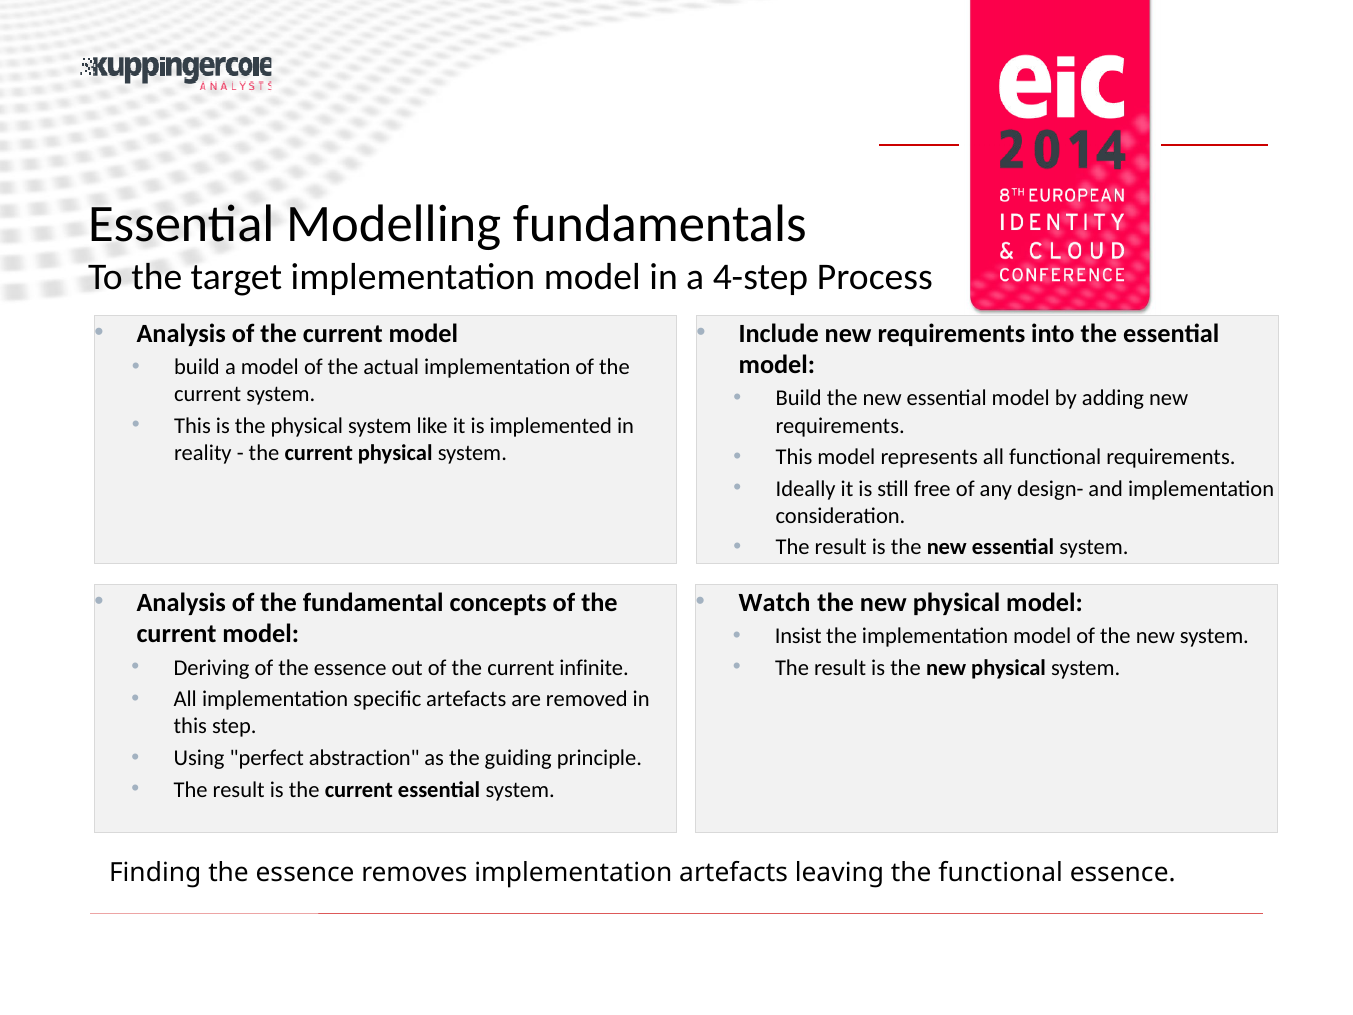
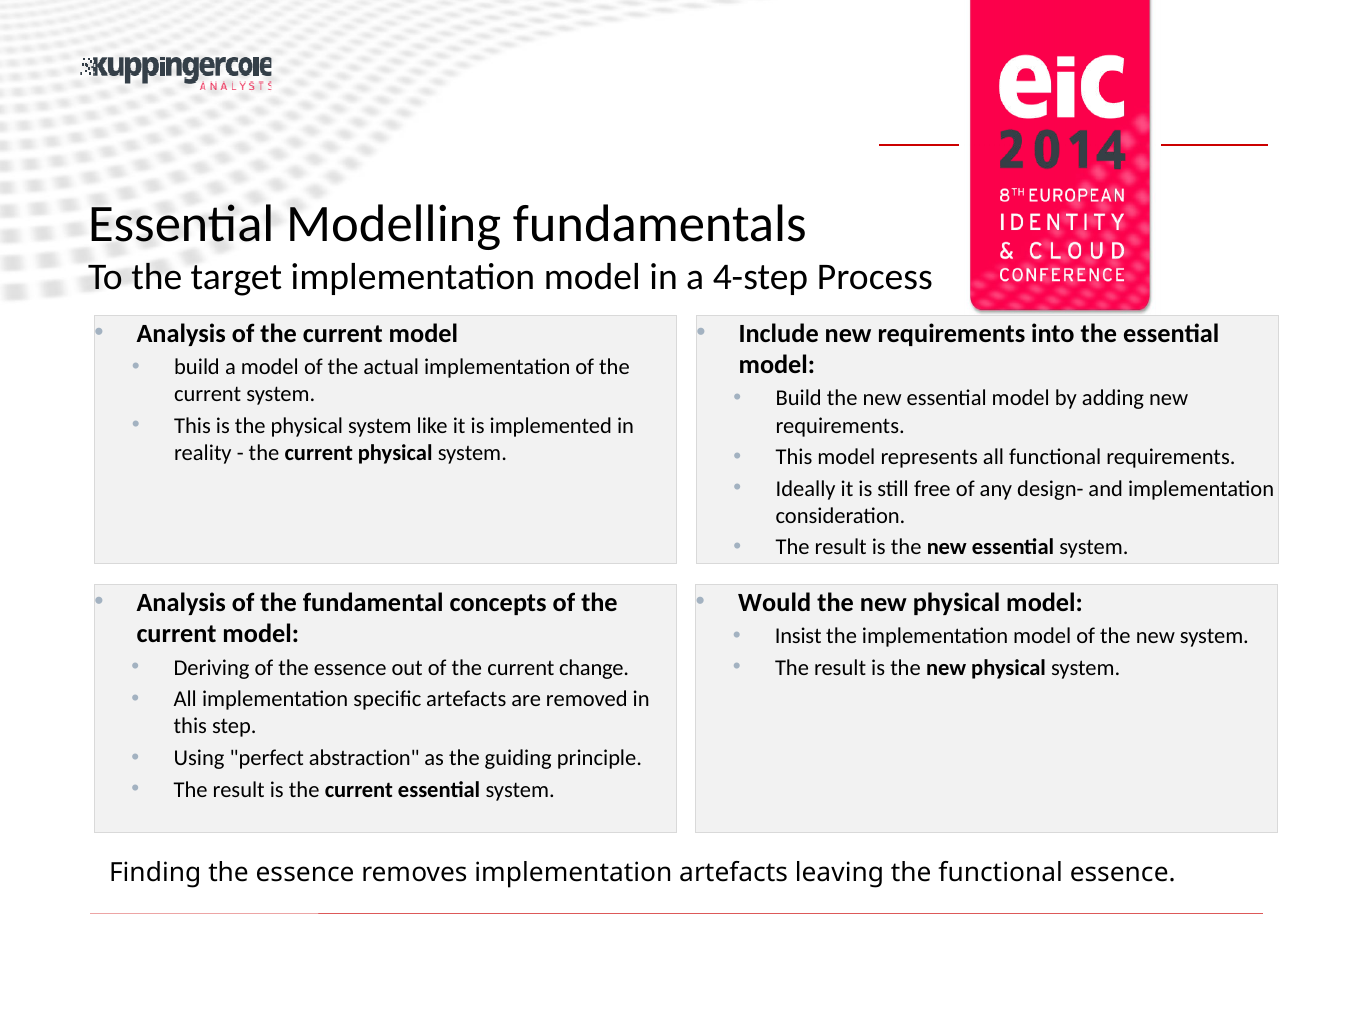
Watch: Watch -> Would (775, 602)
infinite: infinite -> change (594, 668)
